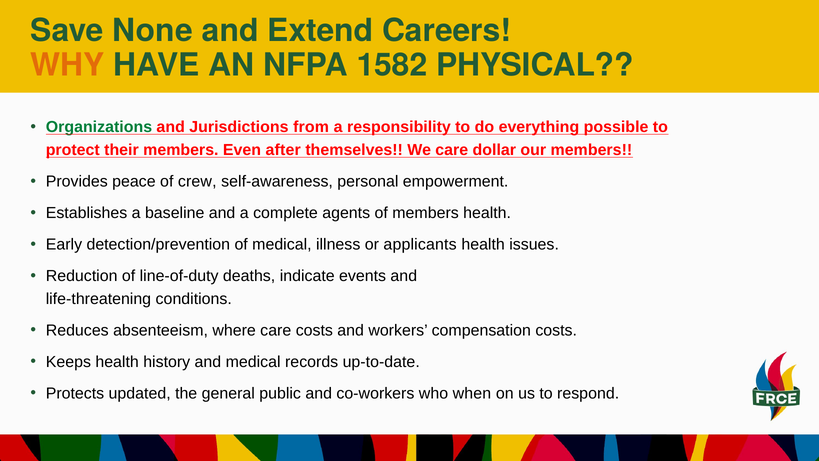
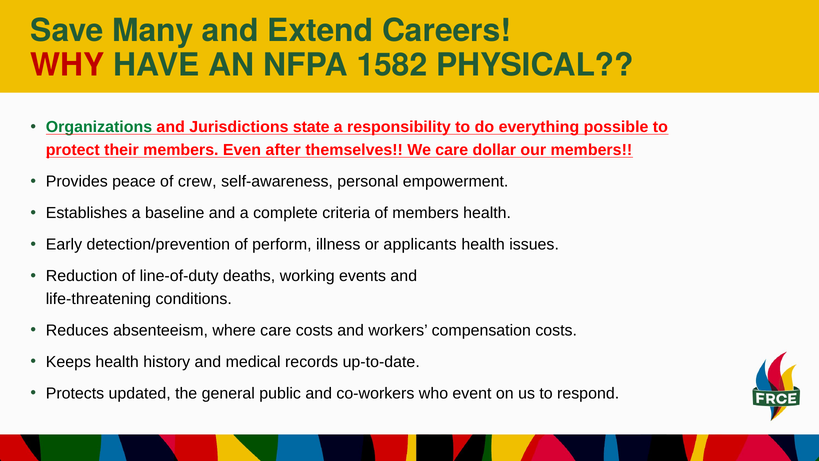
None: None -> Many (153, 31)
WHY colour: orange -> red (68, 65)
from: from -> state (311, 127)
agents: agents -> criteria (346, 213)
of medical: medical -> perform (282, 244)
indicate: indicate -> working (307, 276)
when: when -> event (472, 393)
